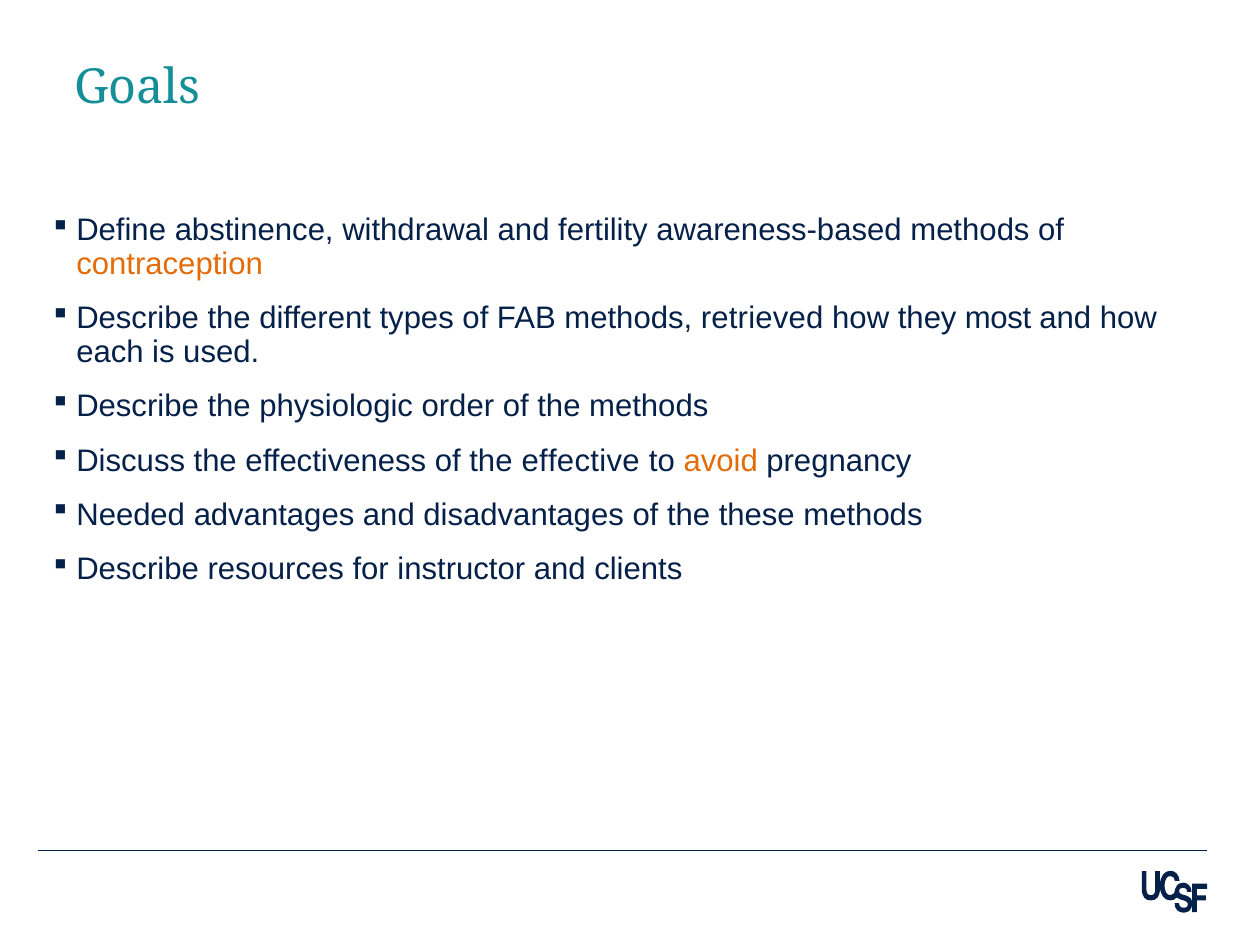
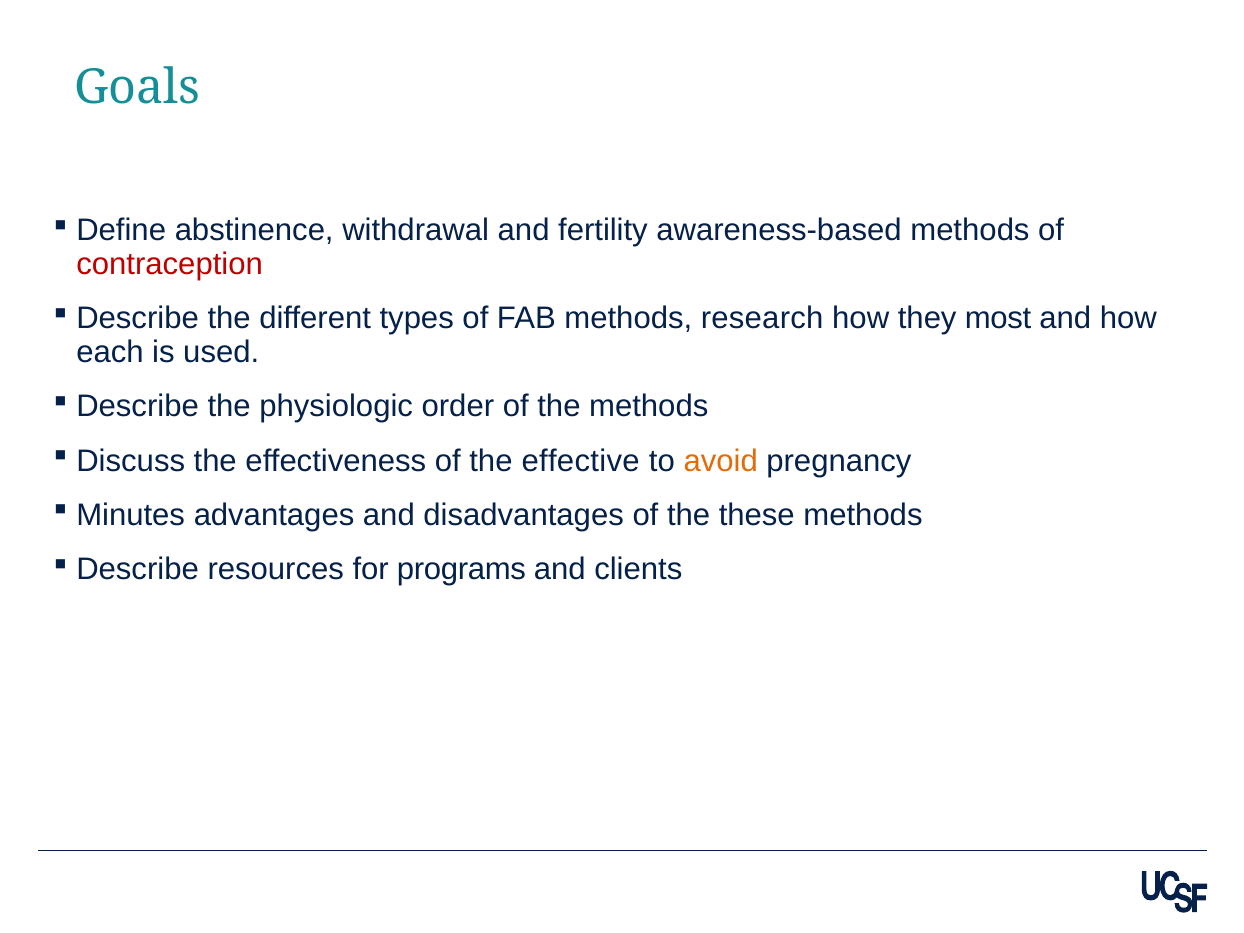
contraception colour: orange -> red (170, 264)
retrieved: retrieved -> research (762, 319)
Needed: Needed -> Minutes (131, 515)
instructor: instructor -> programs (461, 569)
